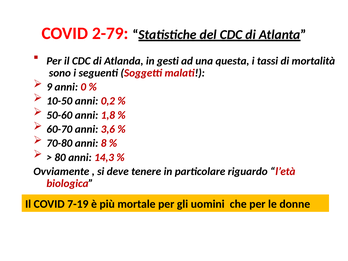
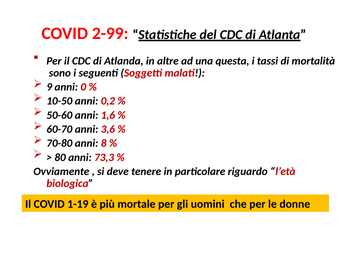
2-79: 2-79 -> 2-99 (110, 33)
gesti: gesti -> altre (168, 61)
1,8: 1,8 -> 1,6 (108, 115)
14,3: 14,3 -> 73,3 (104, 157)
7-19: 7-19 -> 1-19 (78, 204)
